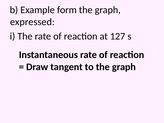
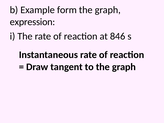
expressed: expressed -> expression (32, 22)
127: 127 -> 846 (118, 36)
